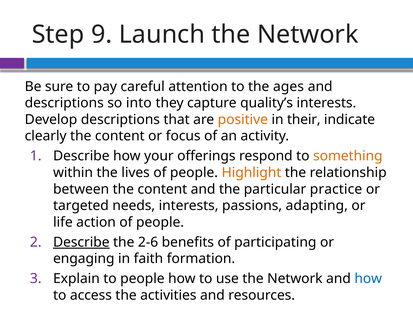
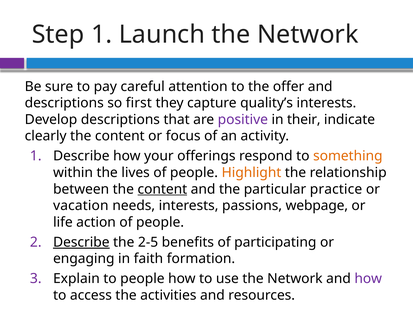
Step 9: 9 -> 1 (102, 34)
ages: ages -> offer (289, 86)
into: into -> first (139, 103)
positive colour: orange -> purple (243, 119)
content underline: none -> present (162, 189)
targeted: targeted -> vacation (81, 206)
adapting: adapting -> webpage (317, 206)
2-6: 2-6 -> 2-5 (148, 242)
how colour: blue -> purple (368, 278)
